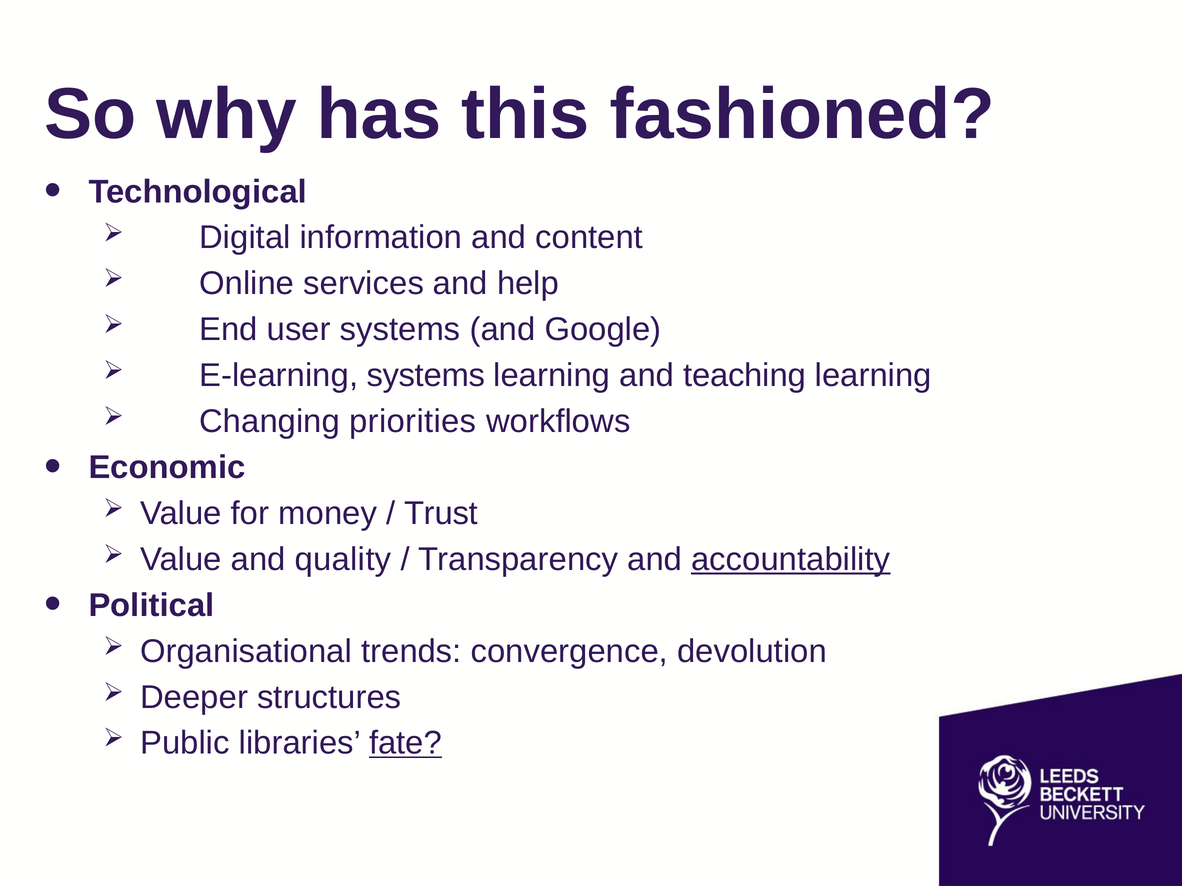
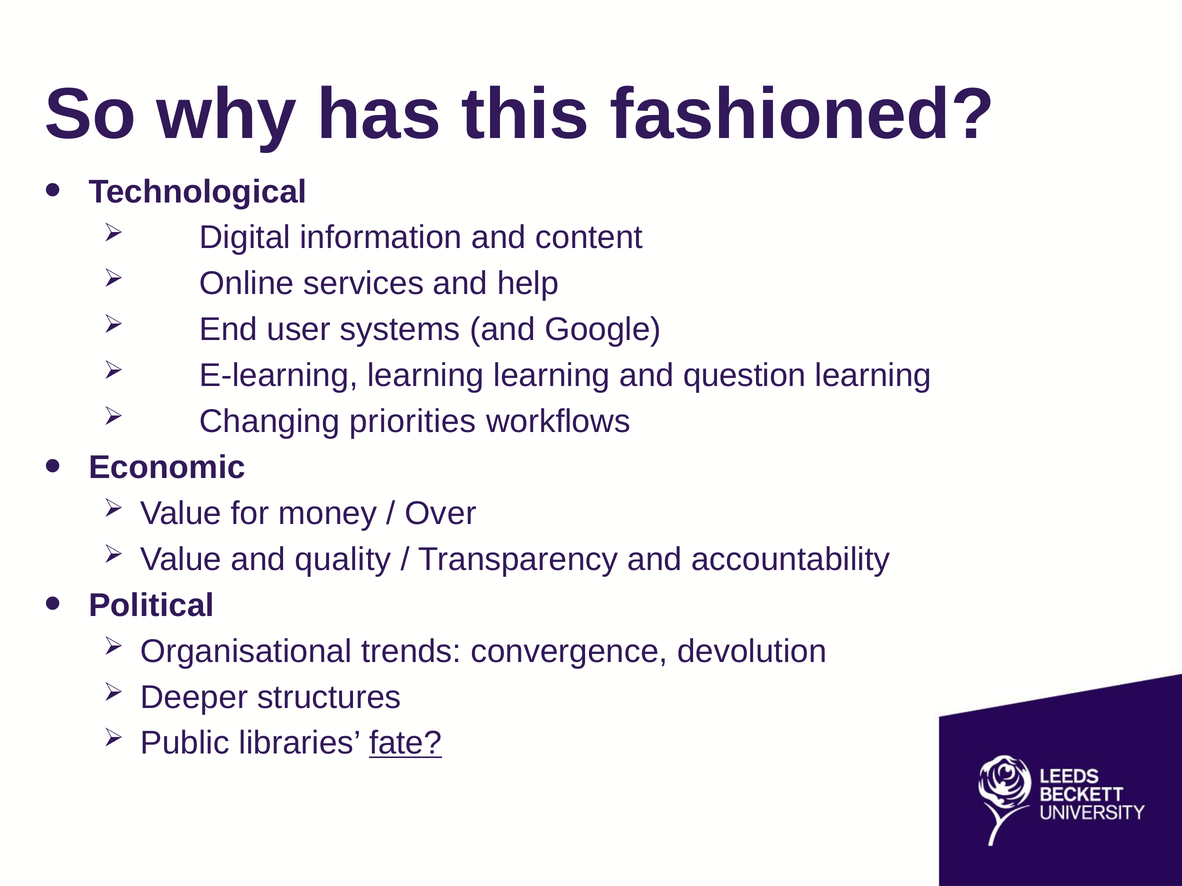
E-learning systems: systems -> learning (426, 376)
teaching: teaching -> question (745, 376)
Trust: Trust -> Over (441, 514)
accountability underline: present -> none (791, 560)
